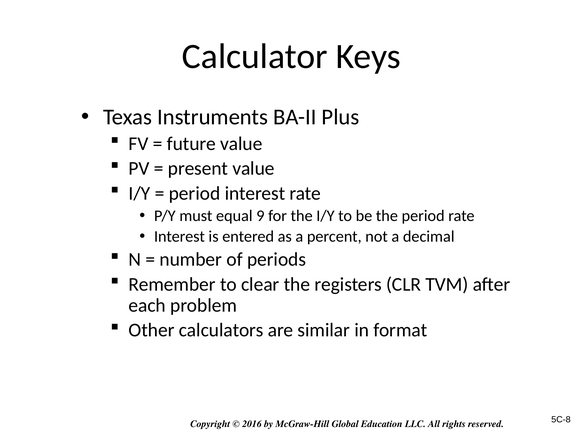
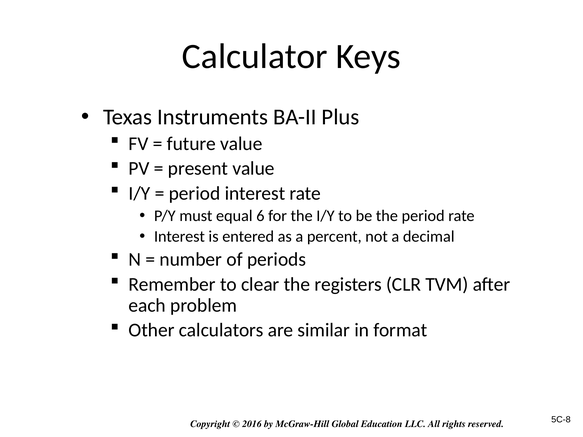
9: 9 -> 6 (260, 216)
